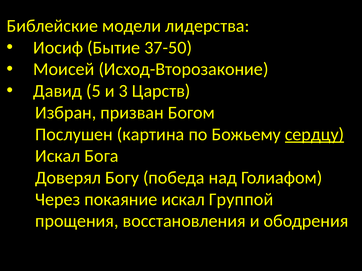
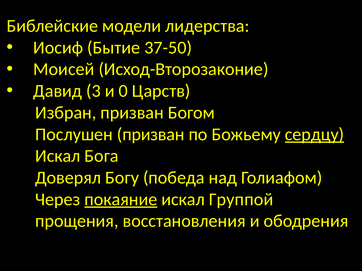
5: 5 -> 3 (93, 91)
3: 3 -> 0 (123, 91)
Послушен картина: картина -> призван (151, 135)
покаяние underline: none -> present (121, 200)
